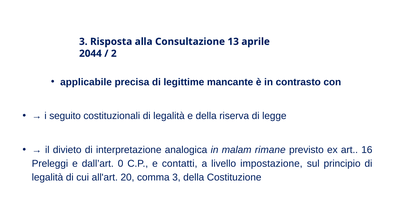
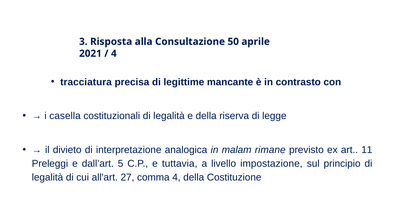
13: 13 -> 50 (233, 42)
2044: 2044 -> 2021 (90, 53)
2: 2 -> 4 (114, 53)
applicabile: applicabile -> tracciatura (86, 82)
seguito: seguito -> casella (65, 116)
16: 16 -> 11 (367, 150)
0: 0 -> 5 (121, 163)
contatti: contatti -> tuttavia (180, 163)
20: 20 -> 27 (127, 177)
comma 3: 3 -> 4 (176, 177)
